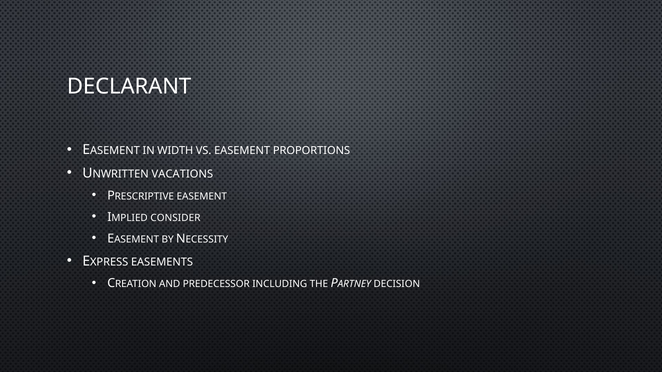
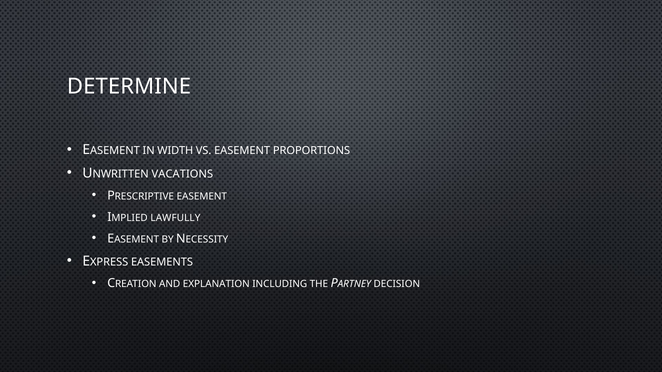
DECLARANT: DECLARANT -> DETERMINE (129, 86)
CONSIDER: CONSIDER -> LAWFULLY (175, 218)
PREDECESSOR: PREDECESSOR -> EXPLANATION (216, 284)
